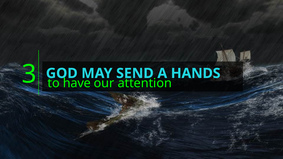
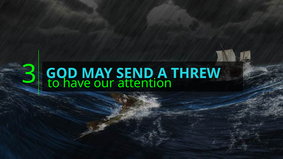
HANDS: HANDS -> THREW (196, 73)
